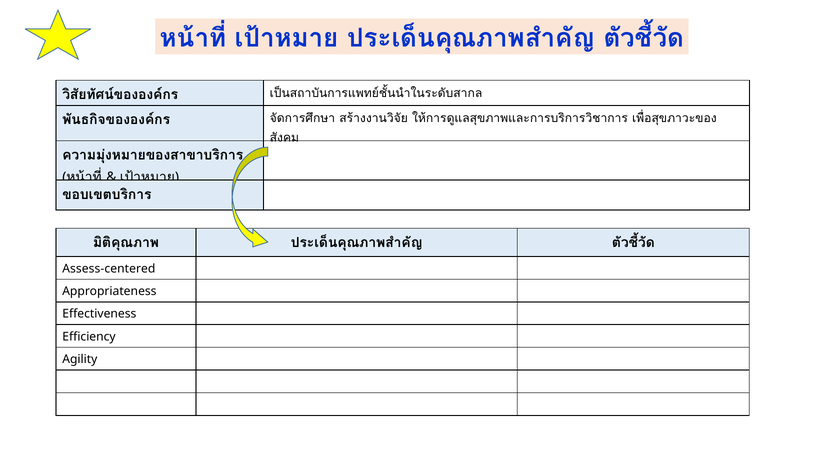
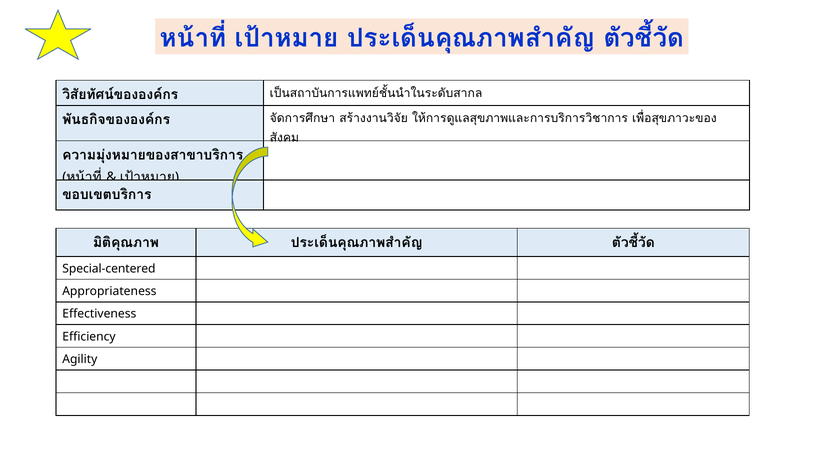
Assess-centered: Assess-centered -> Special-centered (109, 269)
